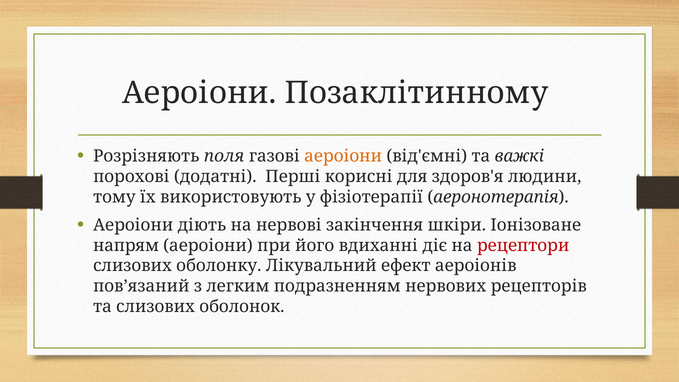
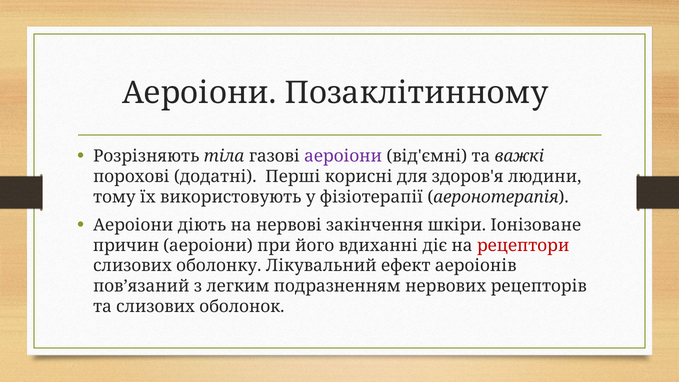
поля: поля -> тіла (224, 156)
аероіони colour: orange -> purple (343, 156)
напрям: напрям -> причин (126, 245)
